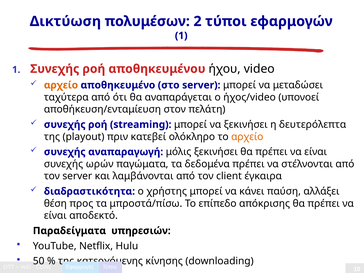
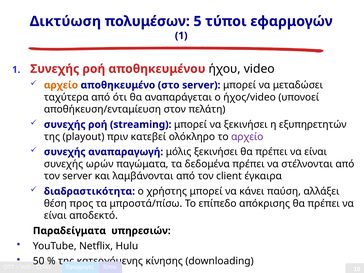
2: 2 -> 5 (198, 21)
δευτερόλεπτα: δευτερόλεπτα -> εξυπηρετητών (313, 125)
αρχείο colour: orange -> purple (247, 137)
